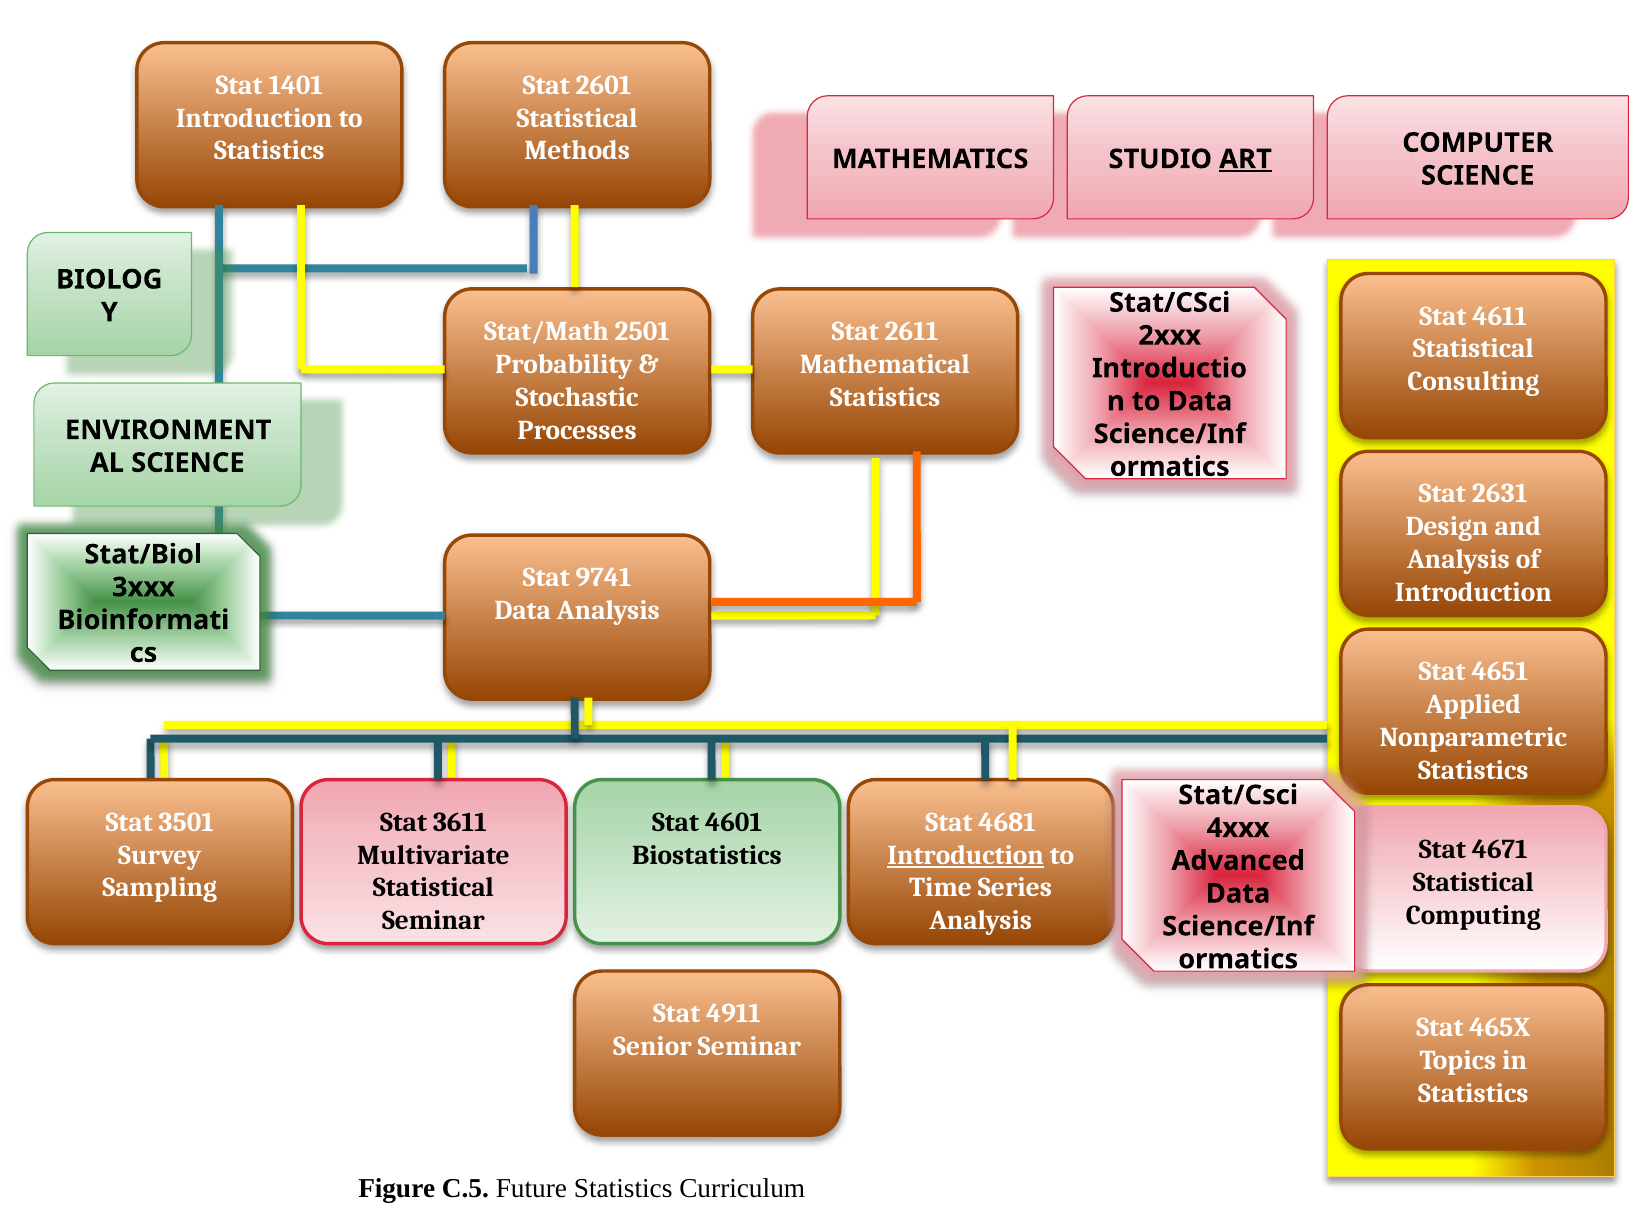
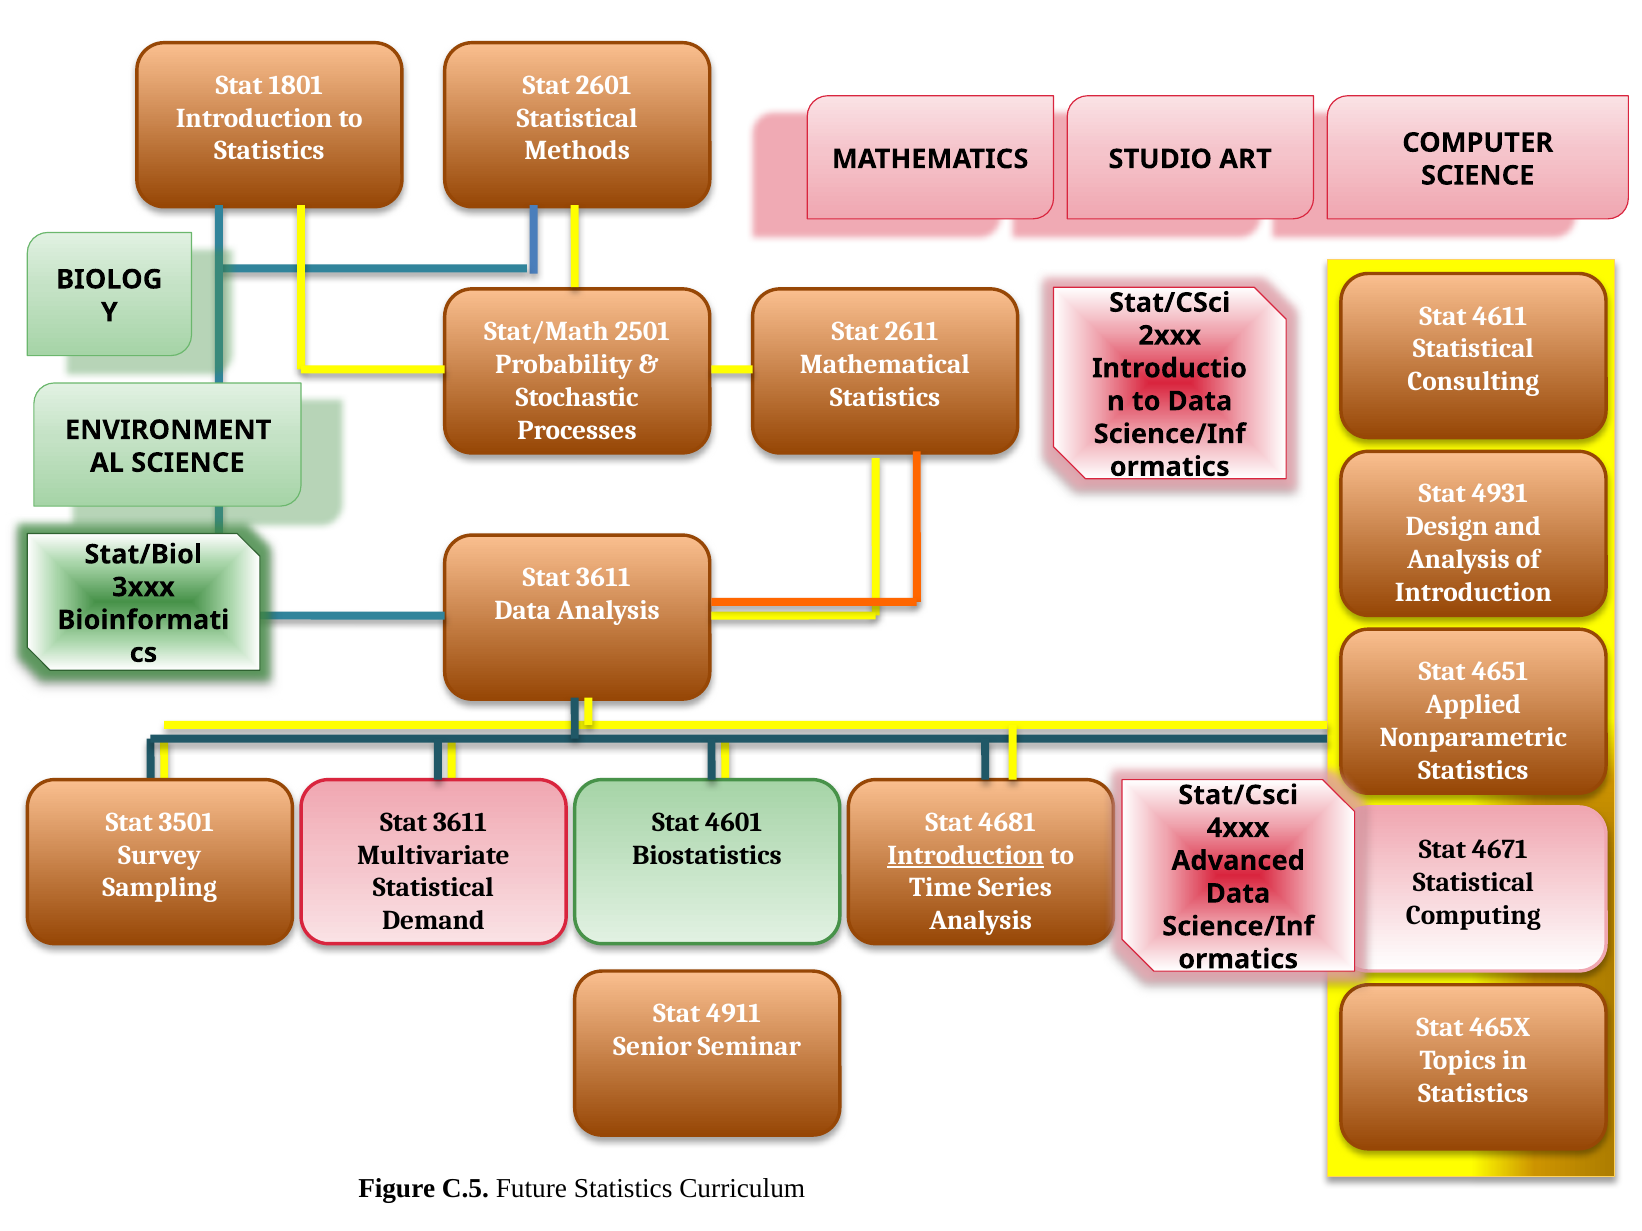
1401: 1401 -> 1801 (296, 85)
ART underline: present -> none (1245, 159)
2631: 2631 -> 4931 (1500, 494)
9741: 9741 -> 3611 (603, 578)
Seminar: Seminar -> Demand (433, 921)
